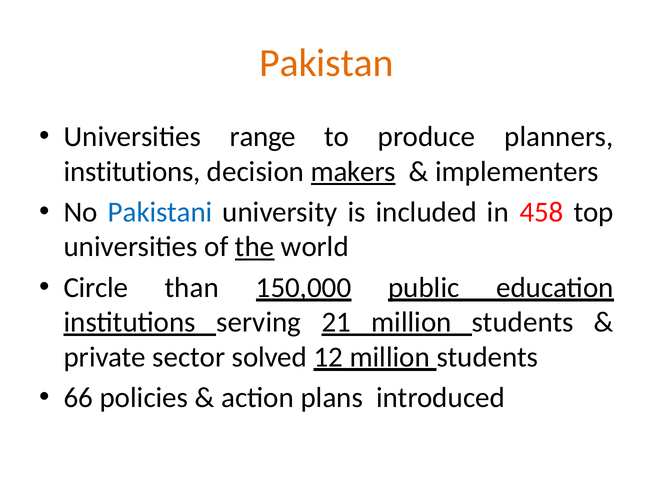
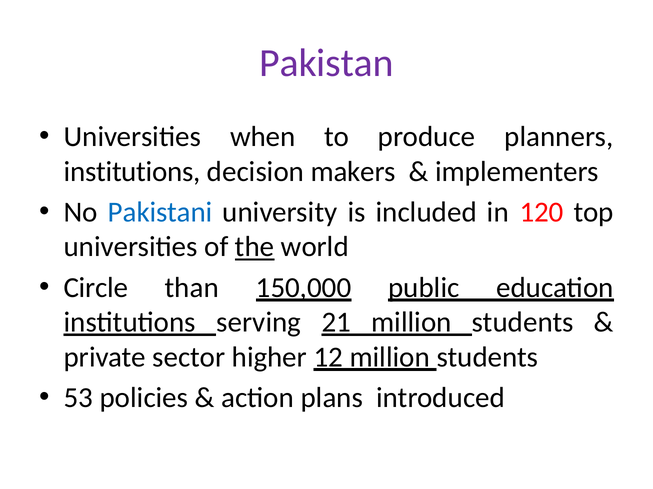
Pakistan colour: orange -> purple (326, 63)
range: range -> when (263, 137)
makers underline: present -> none (353, 172)
458: 458 -> 120 (542, 212)
solved: solved -> higher (269, 358)
66: 66 -> 53 (78, 398)
